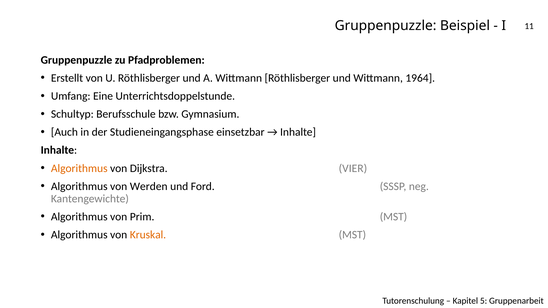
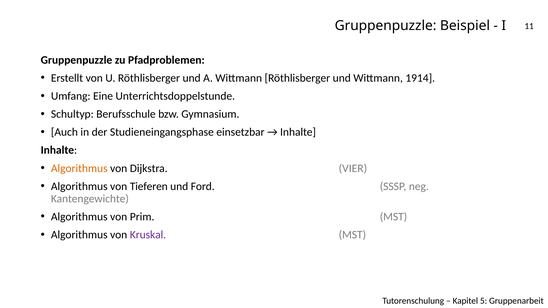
1964: 1964 -> 1914 (420, 78)
Werden: Werden -> Tieferen (149, 186)
Kruskal colour: orange -> purple (148, 235)
